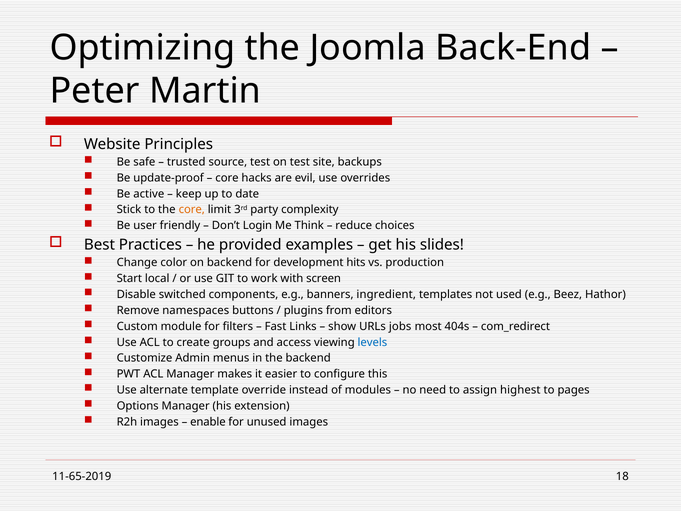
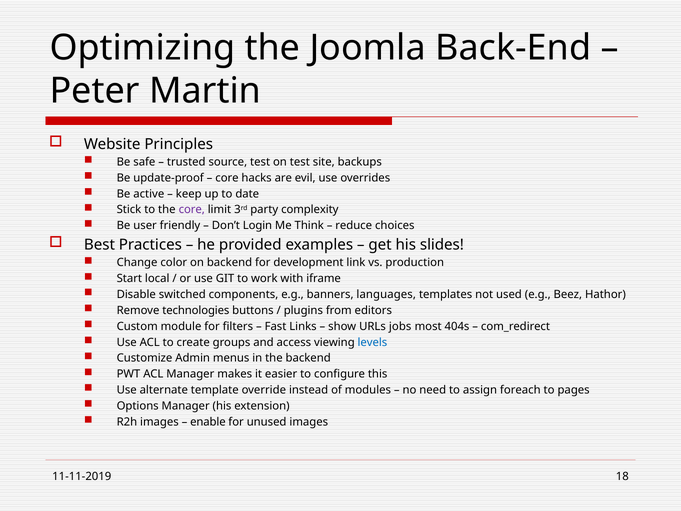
core colour: orange -> purple (192, 210)
hits: hits -> link (356, 263)
screen: screen -> iframe (324, 279)
ingredient: ingredient -> languages (386, 294)
namespaces: namespaces -> technologies (196, 310)
highest: highest -> foreach (520, 390)
11-65-2019: 11-65-2019 -> 11-11-2019 (82, 476)
